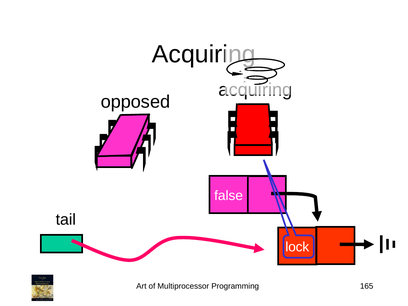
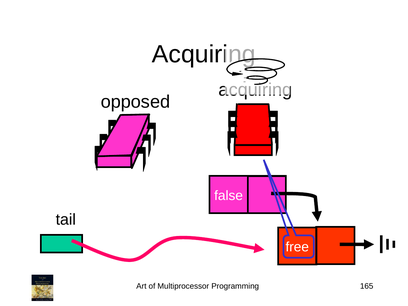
lock: lock -> free (297, 247)
